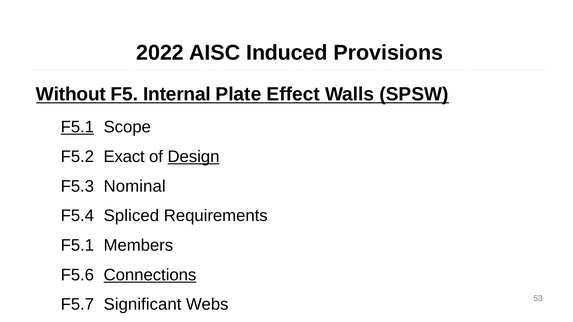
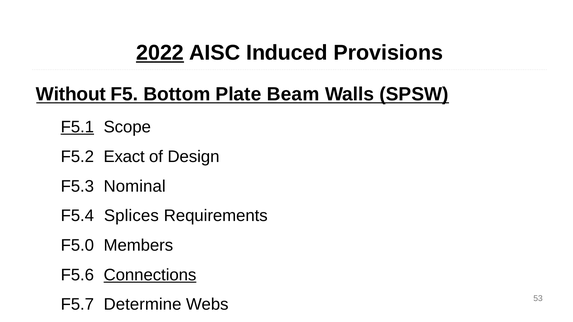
2022 underline: none -> present (160, 53)
Internal: Internal -> Bottom (177, 94)
Effect: Effect -> Beam (293, 94)
Design underline: present -> none (193, 157)
Spliced: Spliced -> Splices (131, 216)
F5.1: F5.1 -> F5.0 (77, 246)
Significant: Significant -> Determine (143, 305)
